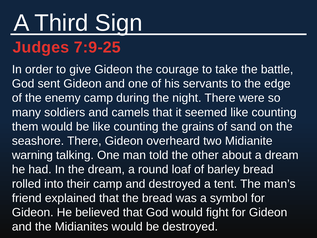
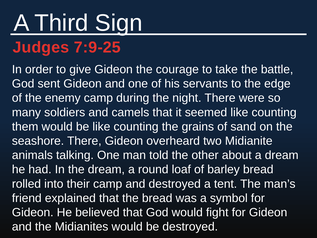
warning: warning -> animals (32, 155)
